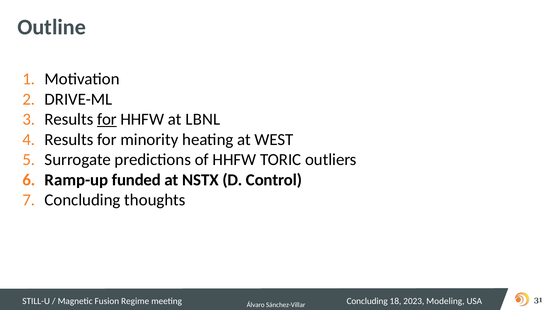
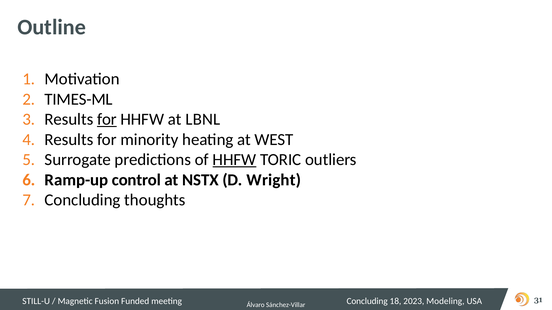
DRIVE-ML: DRIVE-ML -> TIMES-ML (79, 99)
HHFW underline: none -> present (234, 160)
funded: funded -> control (136, 180)
Control: Control -> Wright (274, 180)
Regime: Regime -> Funded (135, 302)
